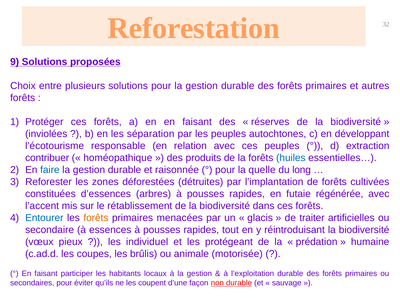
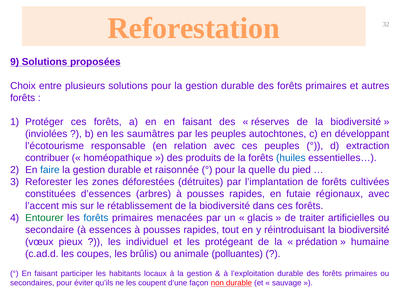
séparation: séparation -> saumâtres (151, 134)
long: long -> pied (302, 170)
régénérée: régénérée -> régionaux (340, 194)
Entourer colour: blue -> green (44, 218)
forêts colour: orange -> blue (96, 218)
motorisée: motorisée -> polluantes (237, 254)
